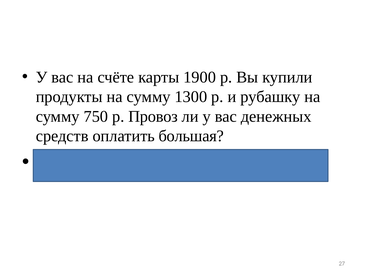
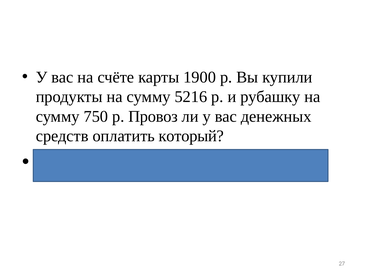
1300: 1300 -> 5216 (191, 97)
большая: большая -> который (191, 136)
